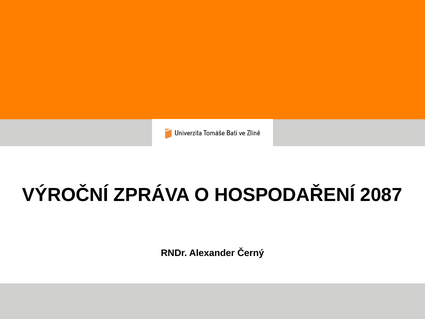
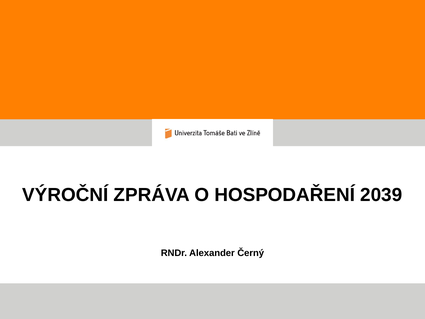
2087: 2087 -> 2039 (381, 195)
